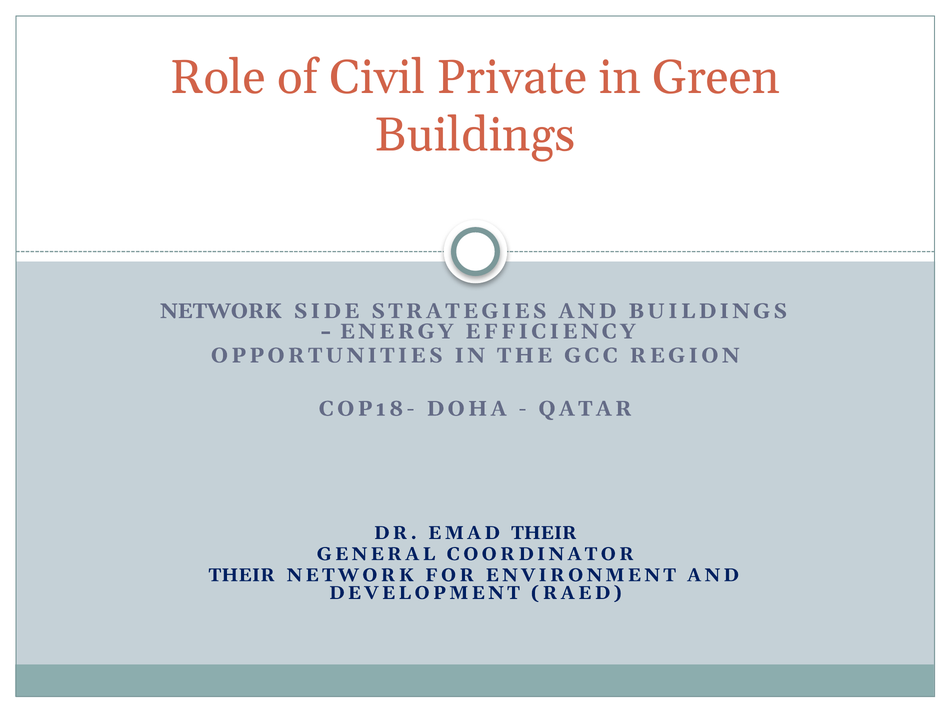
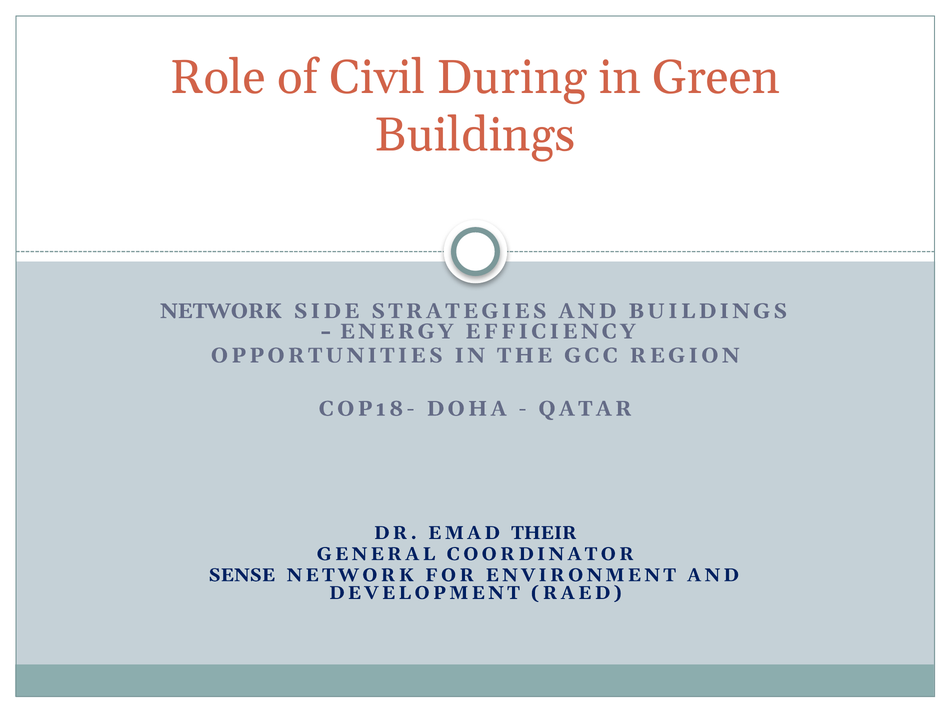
Private: Private -> During (512, 78)
THEIR: THEIR -> SENSE (242, 575)
